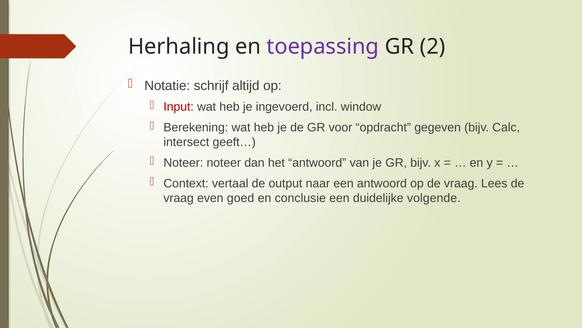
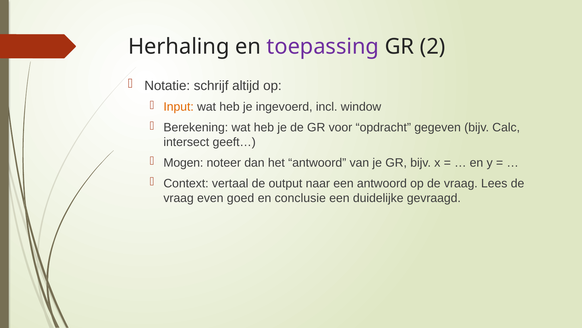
Input colour: red -> orange (179, 107)
Noteer: Noteer -> Mogen (183, 163)
volgende: volgende -> gevraagd (434, 198)
